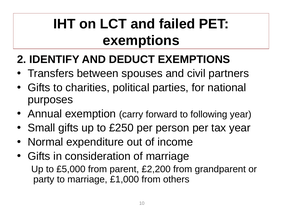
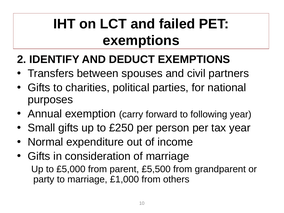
£2,200: £2,200 -> £5,500 (156, 169)
